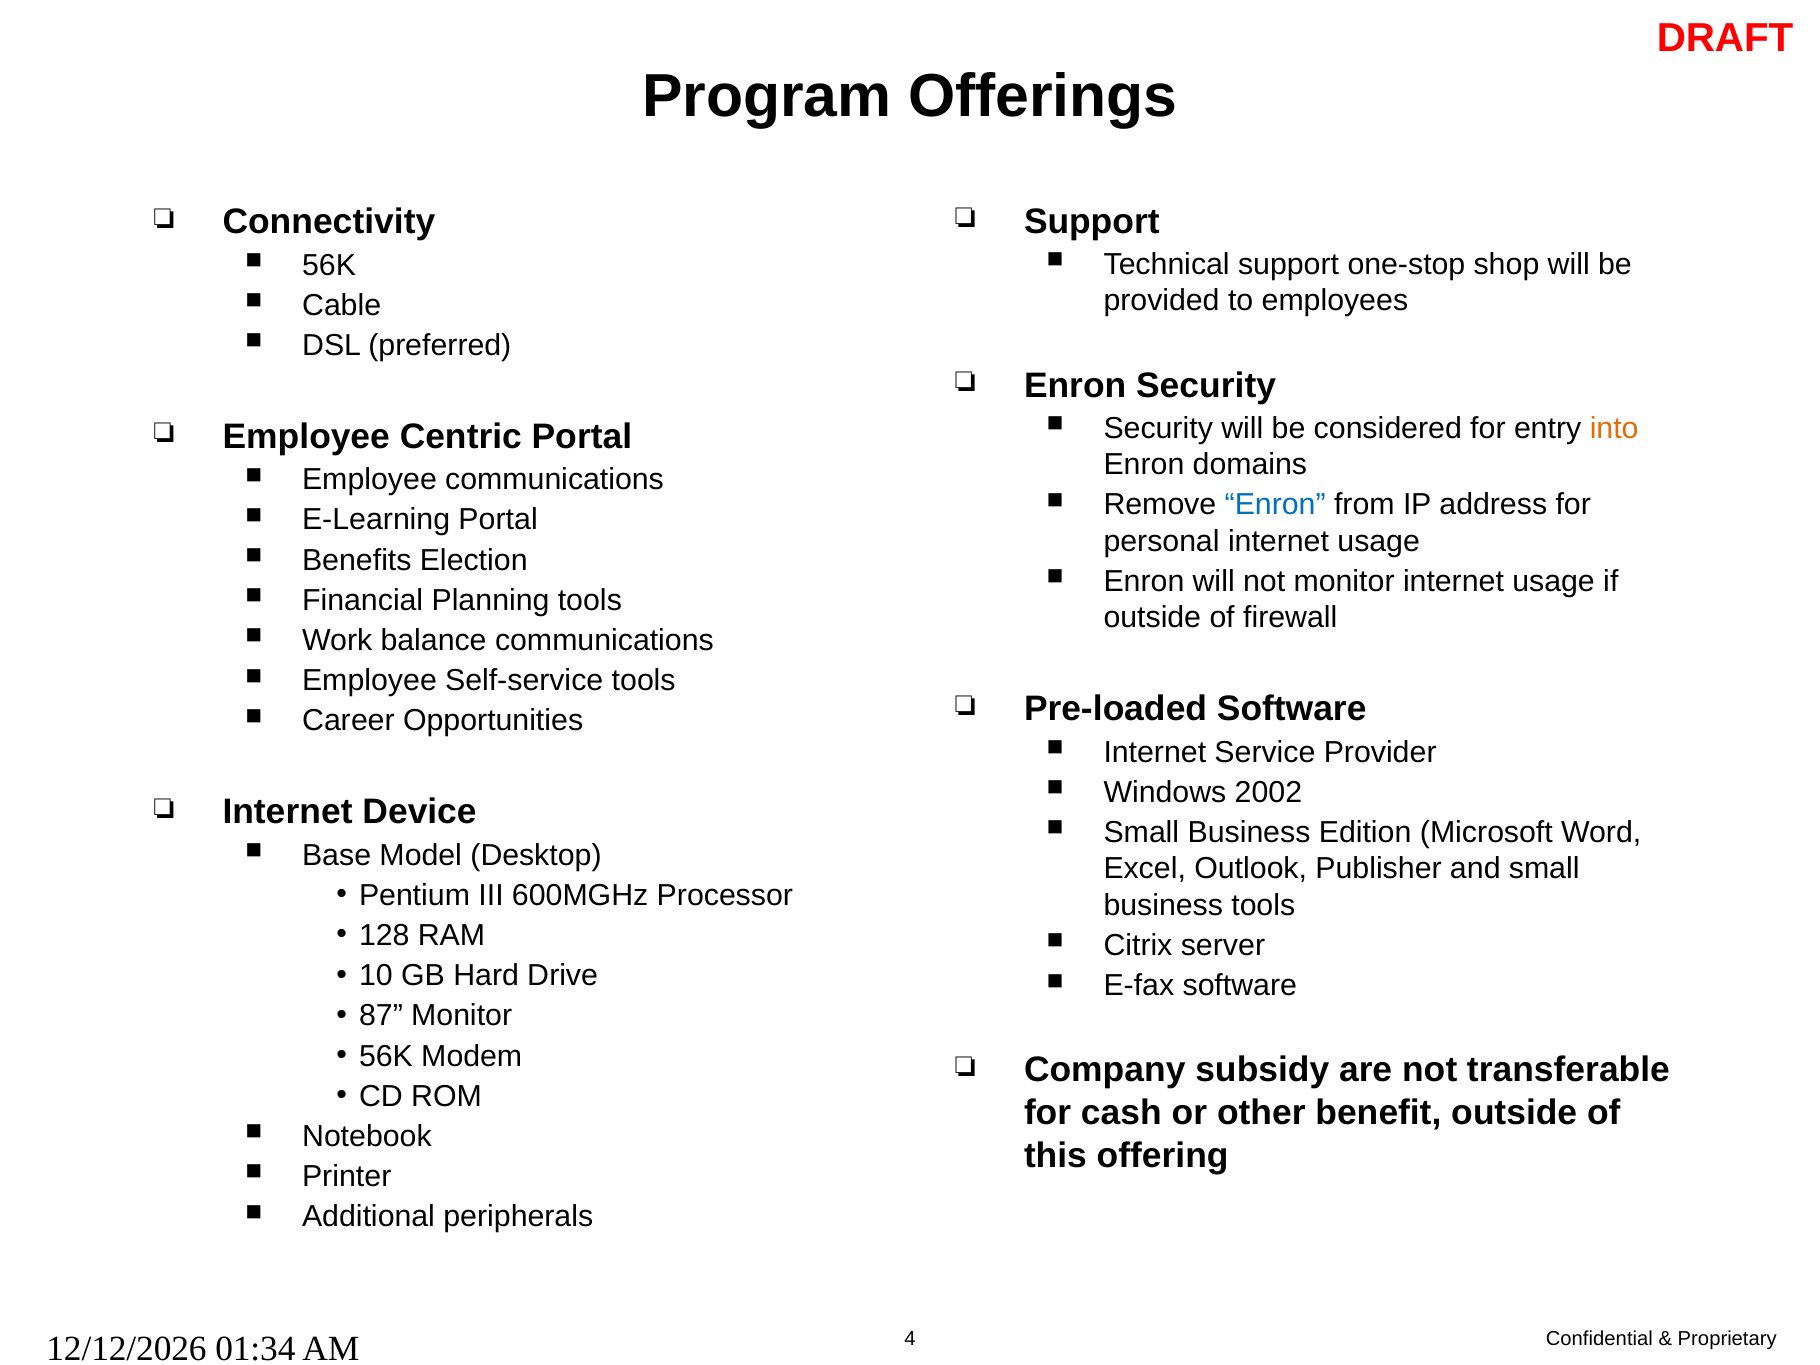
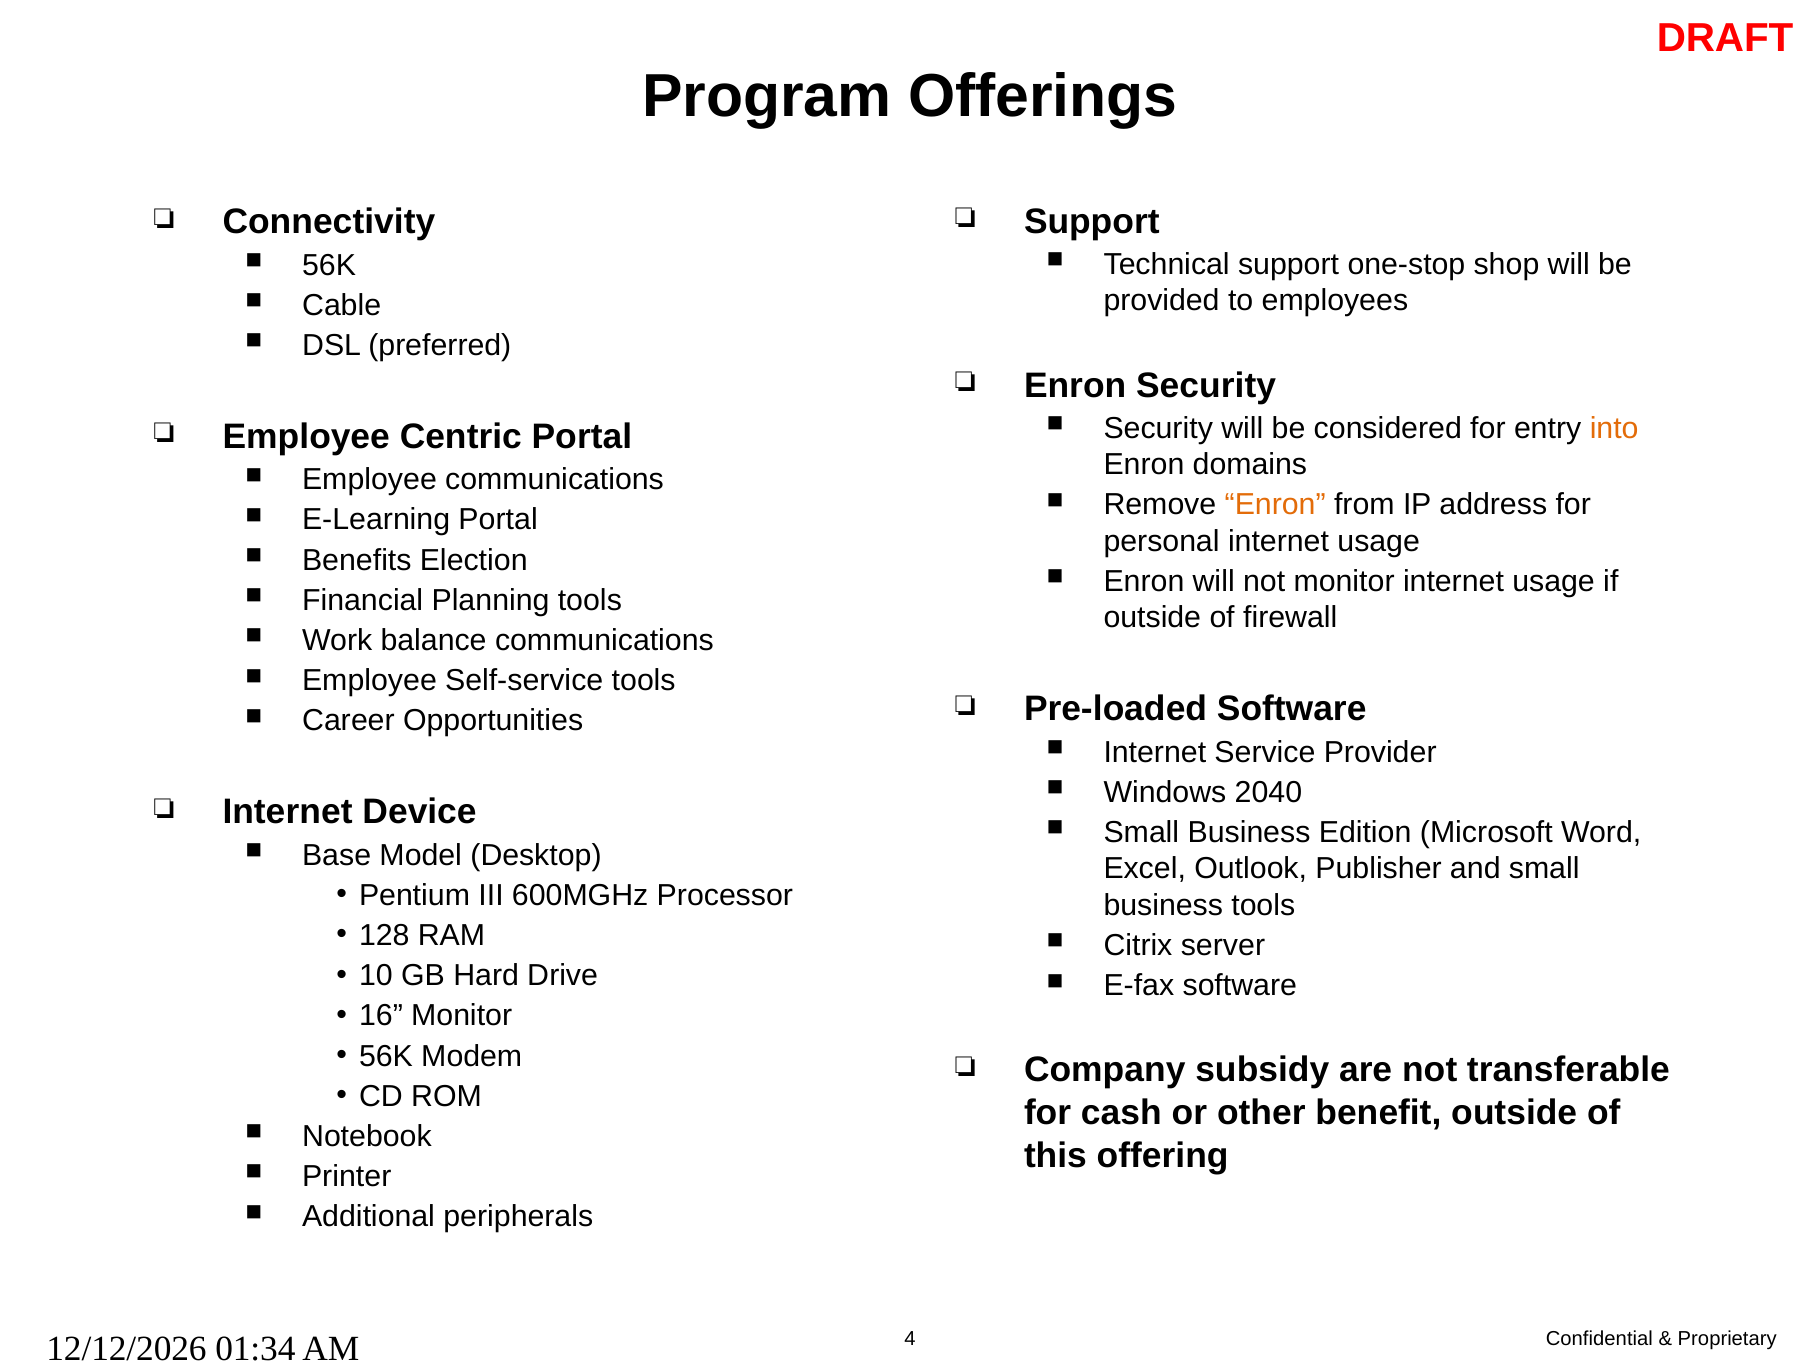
Enron colour: blue -> orange (1275, 505)
2002: 2002 -> 2040 (1268, 792)
87: 87 -> 16 (381, 1016)
